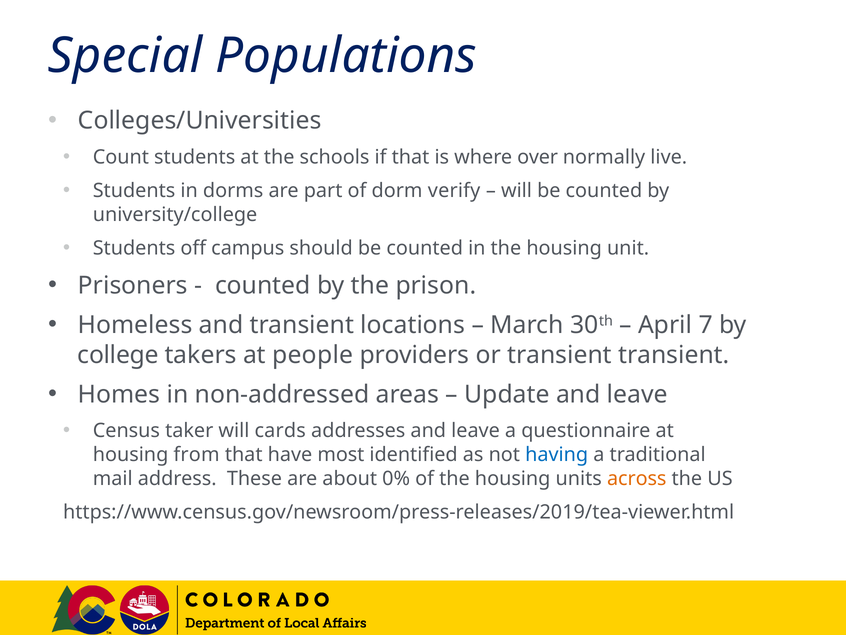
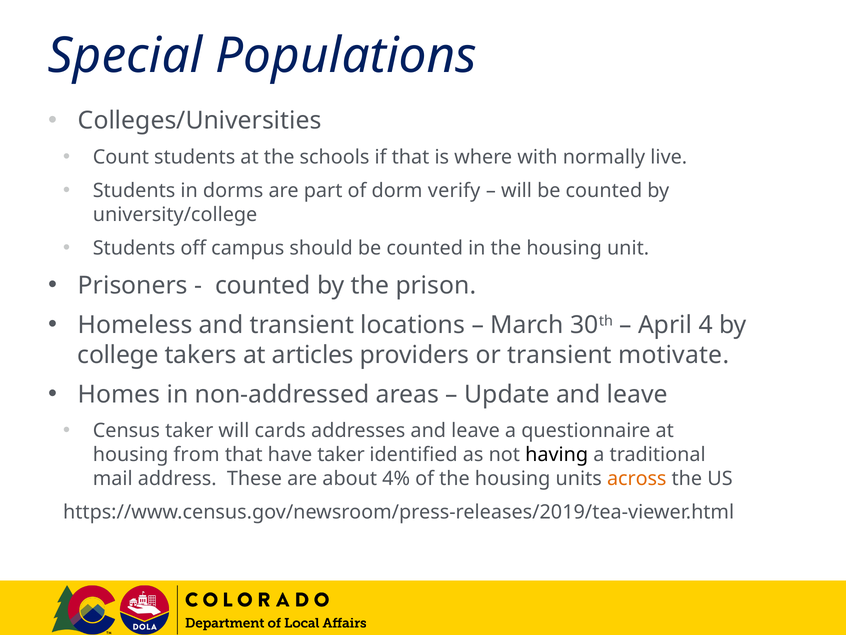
over: over -> with (537, 157)
7: 7 -> 4 (706, 325)
people: people -> articles (313, 355)
transient transient: transient -> motivate (674, 355)
have most: most -> taker (341, 454)
having colour: blue -> black (557, 454)
0%: 0% -> 4% (396, 478)
